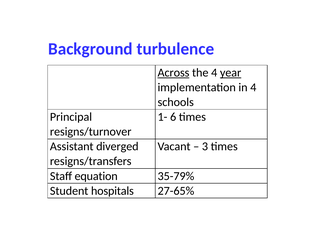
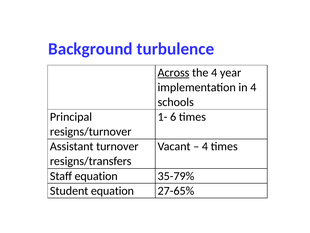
year underline: present -> none (231, 72)
diverged: diverged -> turnover (117, 146)
3: 3 -> 4 (205, 146)
Student hospitals: hospitals -> equation (112, 190)
